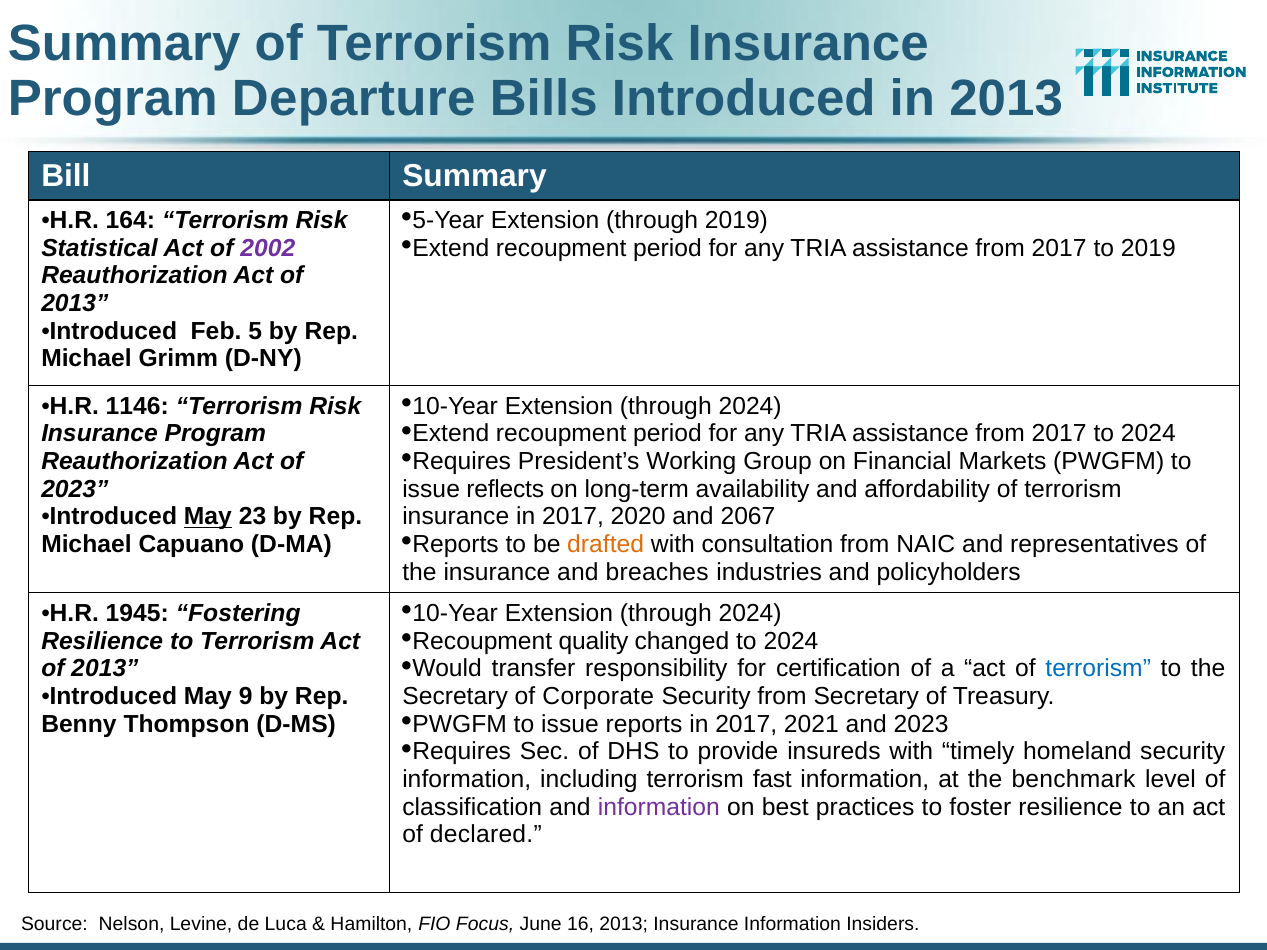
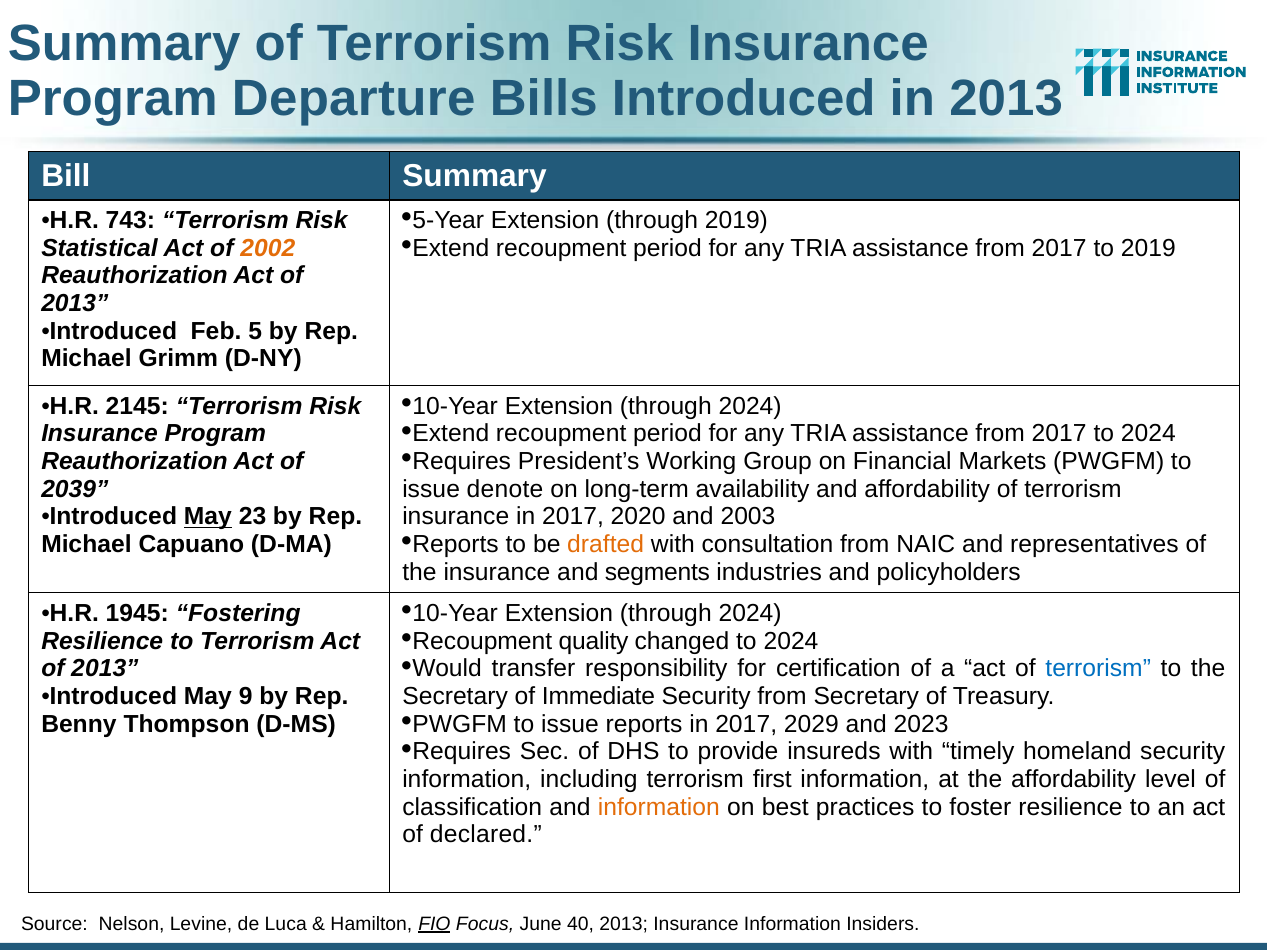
164: 164 -> 743 (130, 221)
2002 colour: purple -> orange (268, 248)
1146: 1146 -> 2145 (137, 406)
2023: 2023 -> 2039 (75, 489)
reflects: reflects -> denote (505, 489)
2067: 2067 -> 2003 (748, 517)
breaches: breaches -> segments (657, 572)
Corporate: Corporate -> Immediate (598, 697)
2021: 2021 -> 2029 (811, 724)
fast: fast -> first (772, 780)
the benchmark: benchmark -> affordability (1074, 780)
information colour: purple -> orange (659, 807)
FIO underline: none -> present (434, 924)
16: 16 -> 40 (581, 924)
